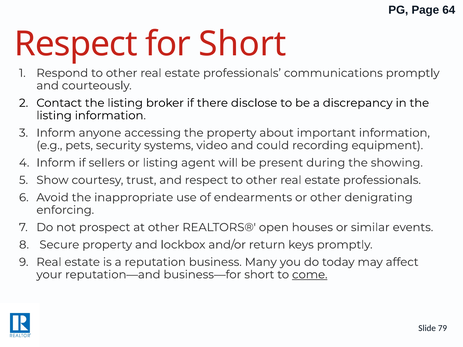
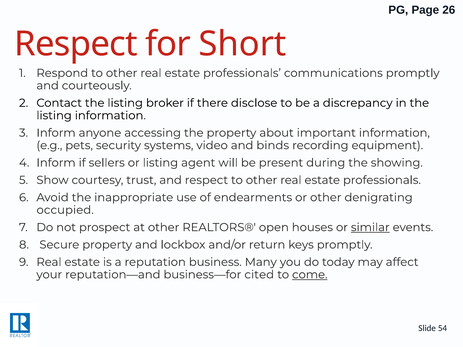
64: 64 -> 26 (449, 10)
could: could -> binds (273, 145)
enforcing: enforcing -> occupied (65, 210)
similar underline: none -> present (370, 227)
business—for short: short -> cited (259, 275)
79: 79 -> 54 (442, 329)
